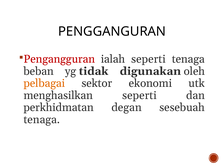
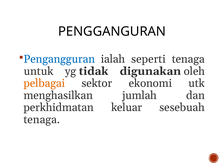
Pengangguran colour: red -> blue (59, 59)
beban: beban -> untuk (39, 71)
menghasilkan seperti: seperti -> jumlah (140, 95)
degan: degan -> keluar (127, 107)
